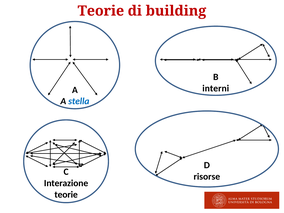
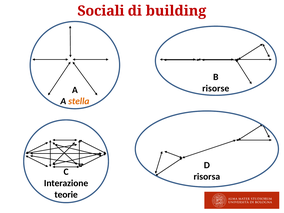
Teorie: Teorie -> Sociali (101, 11)
interni: interni -> risorse (216, 88)
stella colour: blue -> orange (79, 101)
risorse: risorse -> risorsa (207, 177)
